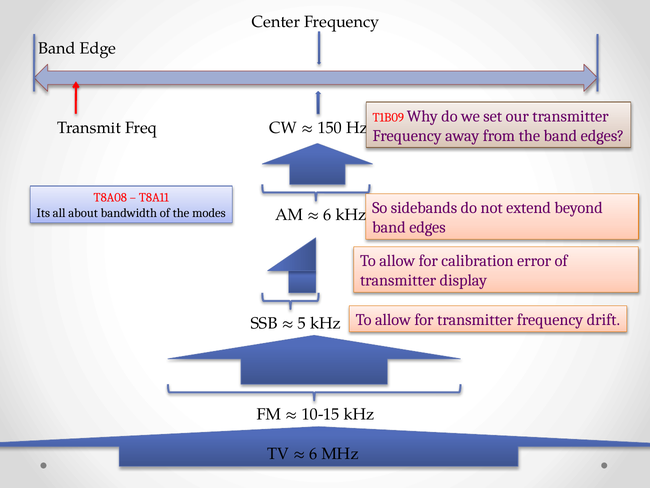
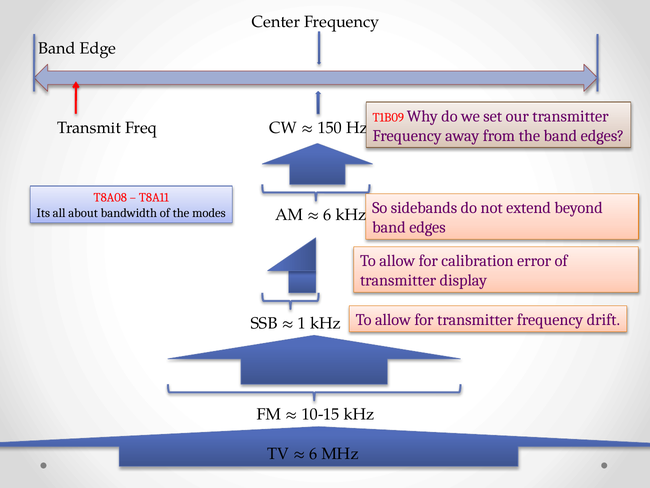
5: 5 -> 1 (302, 323)
